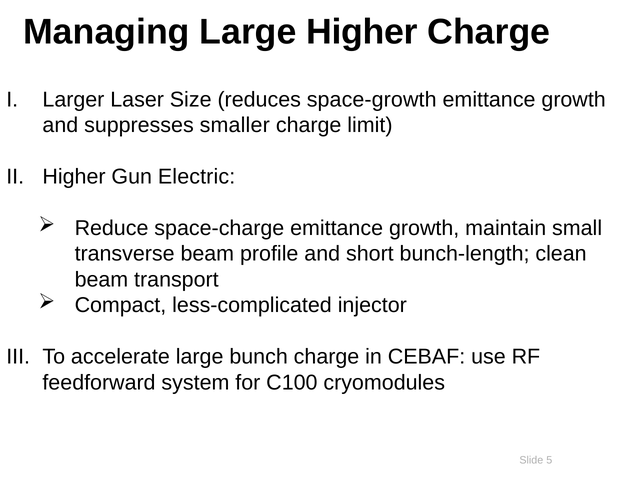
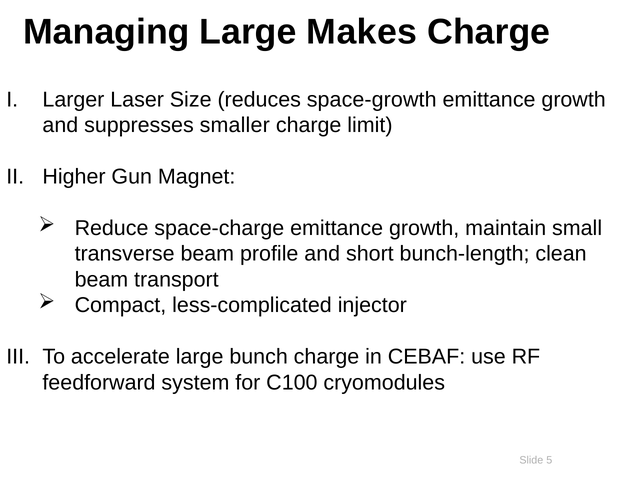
Large Higher: Higher -> Makes (362, 32)
Electric: Electric -> Magnet (197, 177)
